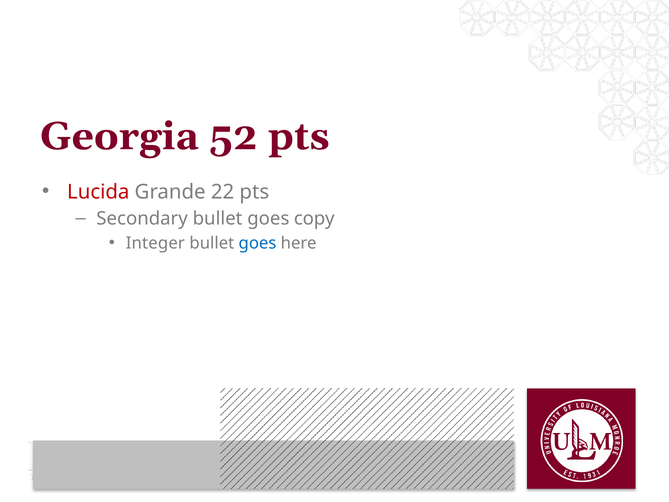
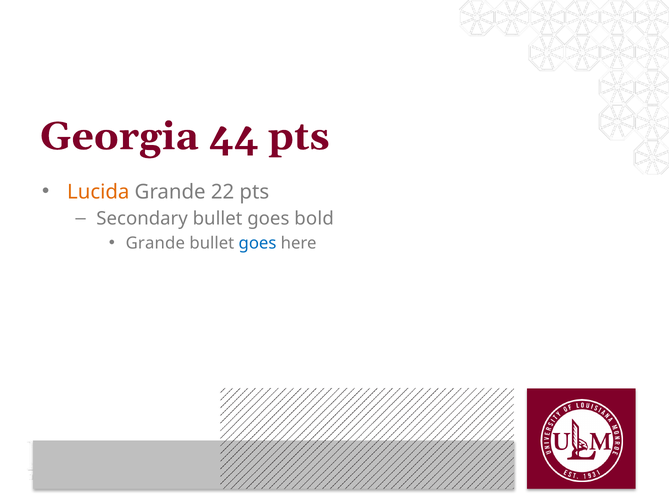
52: 52 -> 44 (234, 136)
Lucida colour: red -> orange (98, 192)
copy: copy -> bold (314, 219)
Integer: Integer -> Grande (155, 243)
